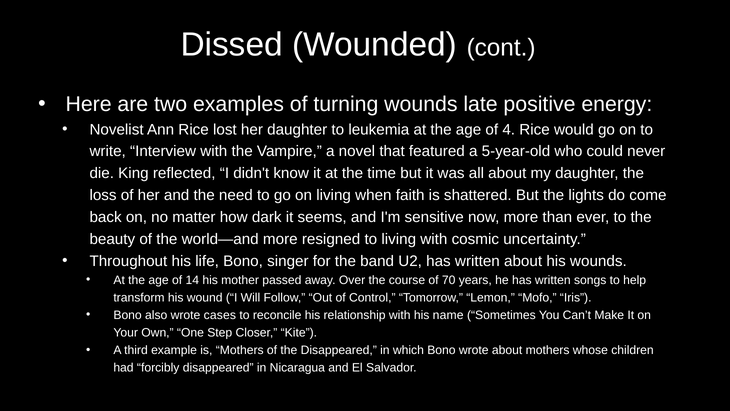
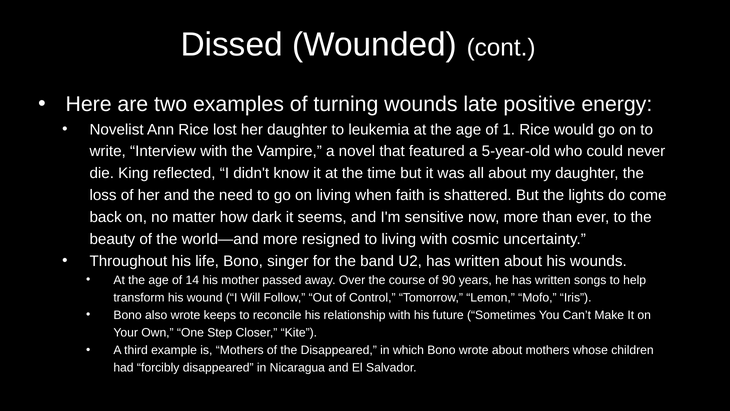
4: 4 -> 1 (509, 129)
70: 70 -> 90 (449, 280)
cases: cases -> keeps (220, 315)
name: name -> future (448, 315)
